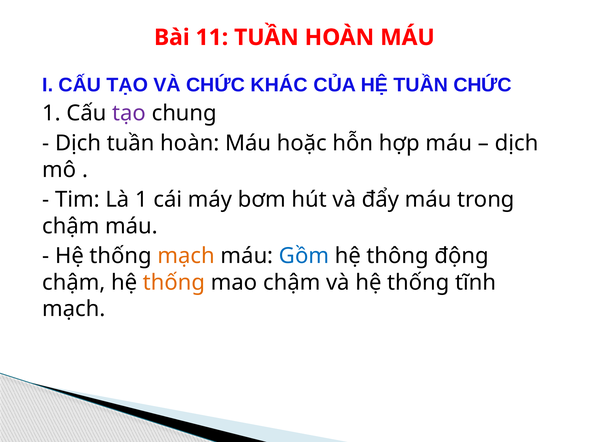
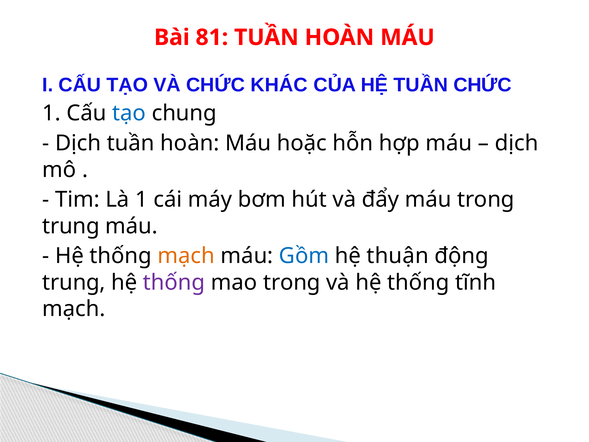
11: 11 -> 81 (212, 37)
tạo colour: purple -> blue (129, 113)
chậm: chậm -> trung (71, 226)
thông: thông -> thuận (398, 256)
chậm: chậm -> trung (74, 282)
thống colour: orange -> purple (174, 282)
mao chậm: chậm -> trong (292, 282)
